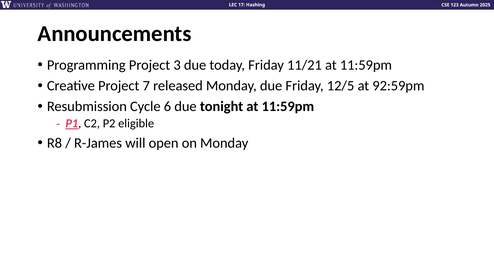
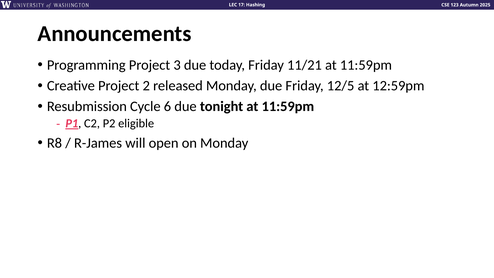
7: 7 -> 2 (146, 86)
92:59pm: 92:59pm -> 12:59pm (398, 86)
